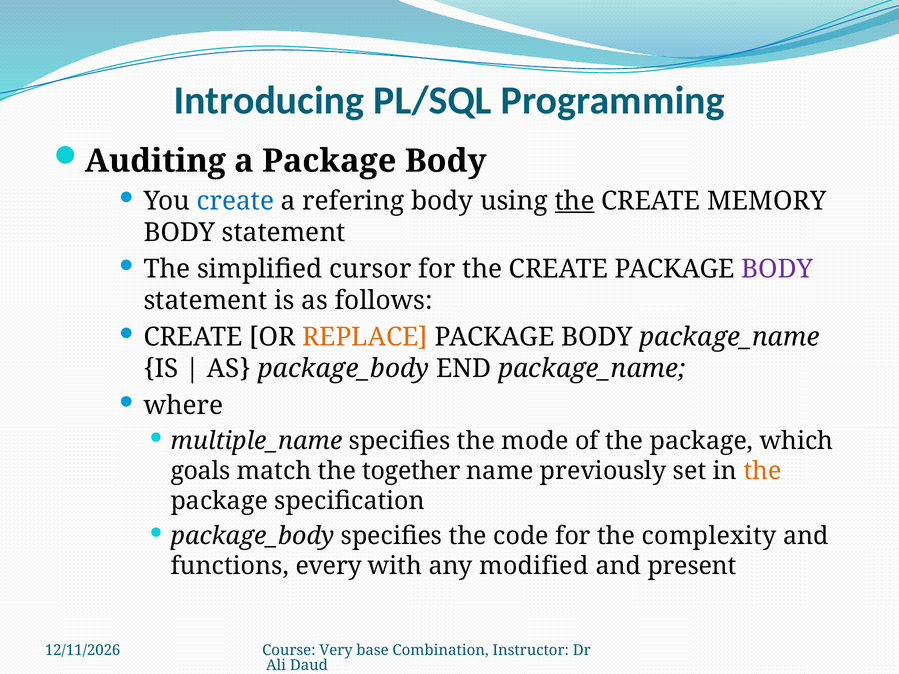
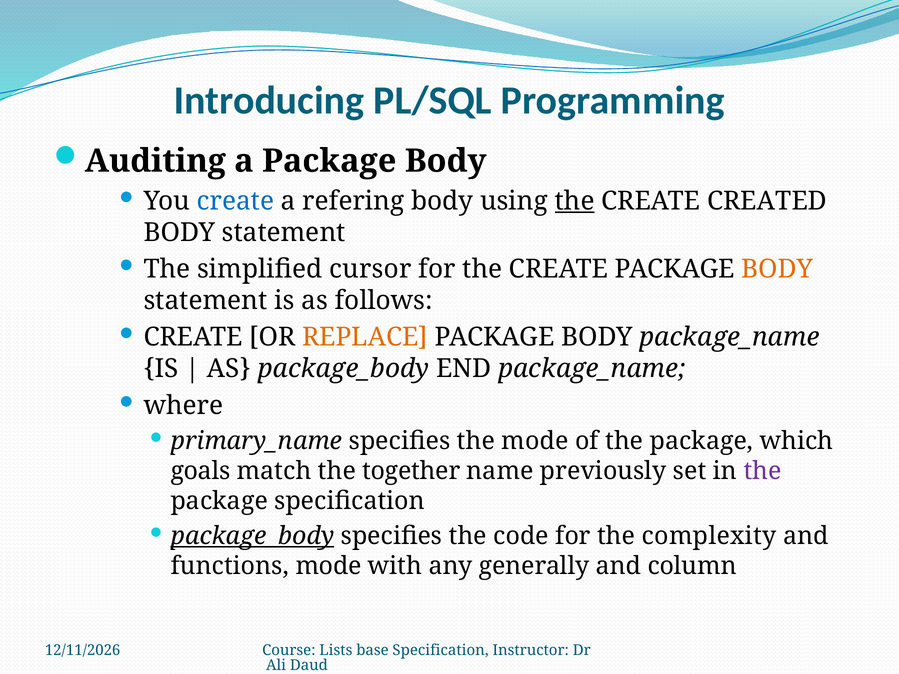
MEMORY: MEMORY -> CREATED (767, 201)
BODY colour: purple -> orange (777, 269)
multiple_name: multiple_name -> primary_name (256, 441)
the colour: orange -> purple (763, 471)
package_body underline: none -> present (252, 536)
functions every: every -> mode (329, 566)
modified: modified -> generally (534, 566)
present: present -> column (692, 566)
Very: Very -> Lists (336, 650)
base Combination: Combination -> Specification (441, 650)
